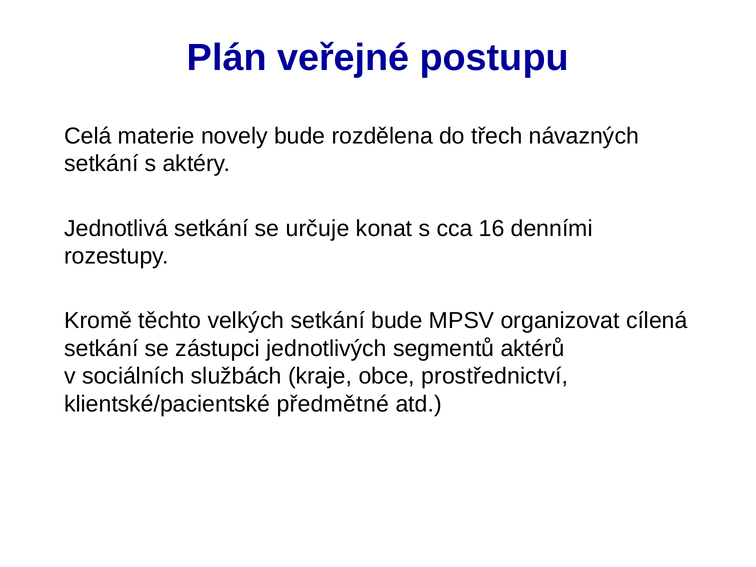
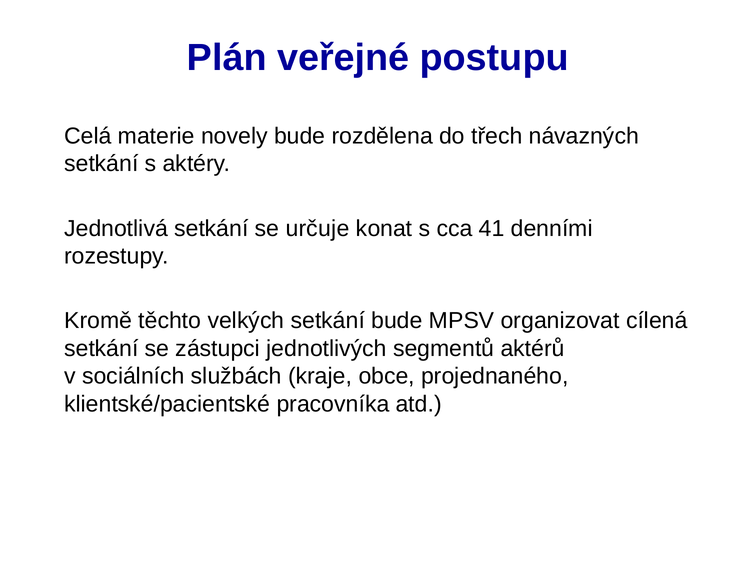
16: 16 -> 41 (492, 228)
prostřednictví: prostřednictví -> projednaného (495, 376)
předmětné: předmětné -> pracovníka (333, 404)
